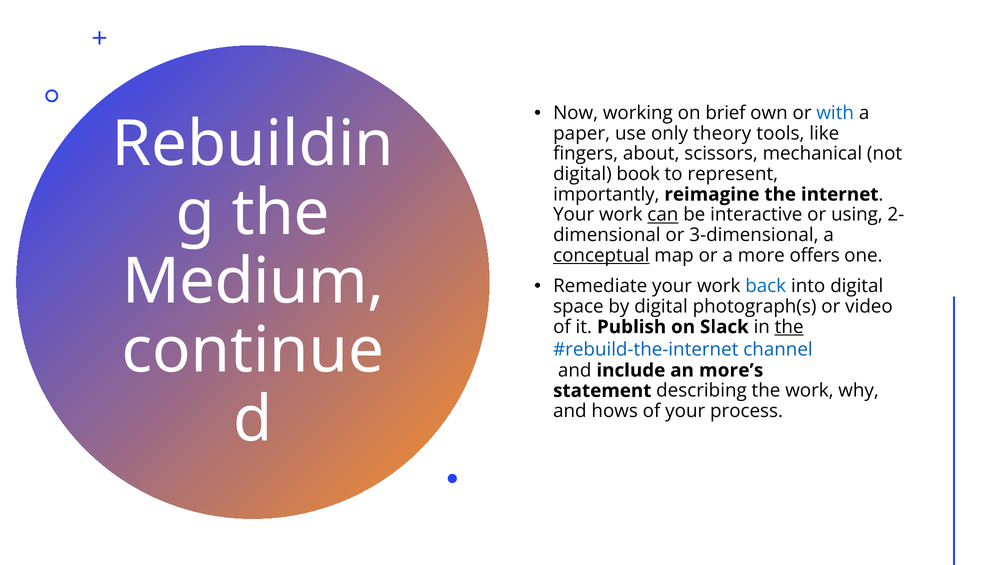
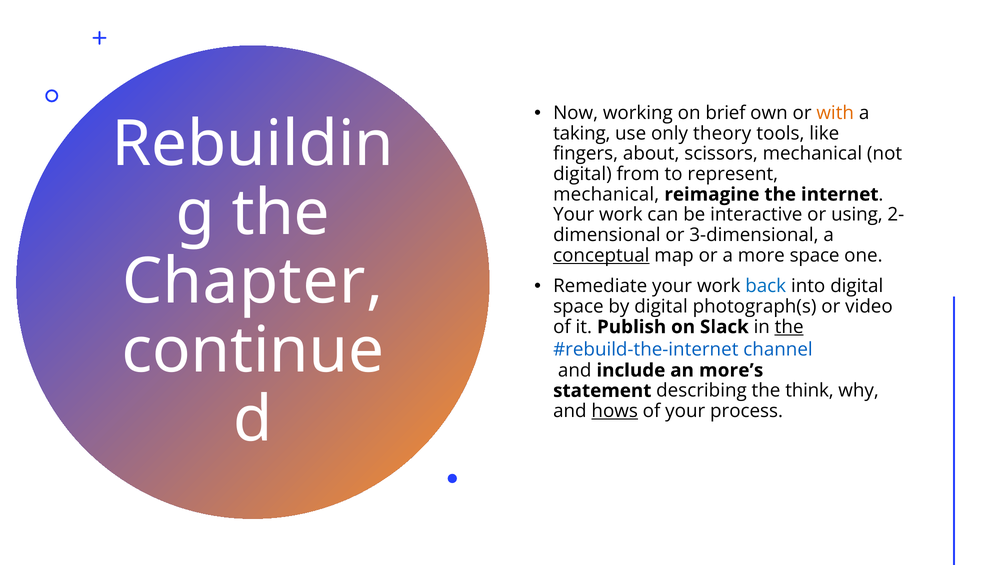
with colour: blue -> orange (835, 113)
paper: paper -> taking (582, 133)
book: book -> from (638, 174)
importantly: importantly -> mechanical (606, 194)
can underline: present -> none (663, 215)
more offers: offers -> space (815, 255)
Medium: Medium -> Chapter (253, 282)
the work: work -> think (809, 391)
hows underline: none -> present (615, 411)
